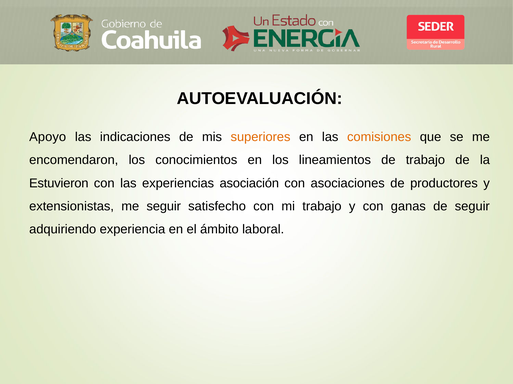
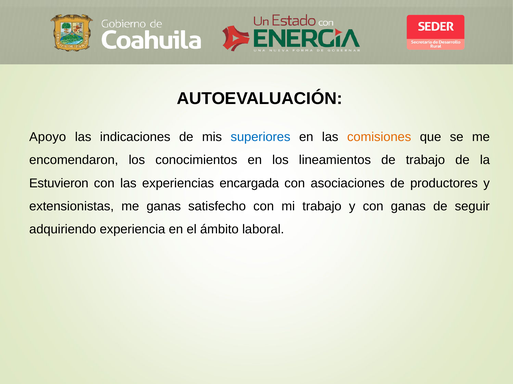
superiores colour: orange -> blue (261, 137)
asociación: asociación -> encargada (249, 183)
me seguir: seguir -> ganas (164, 207)
